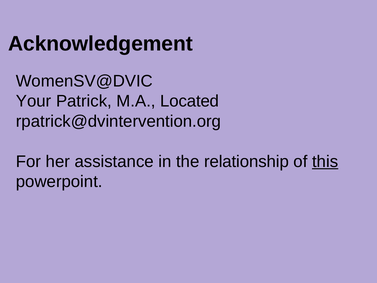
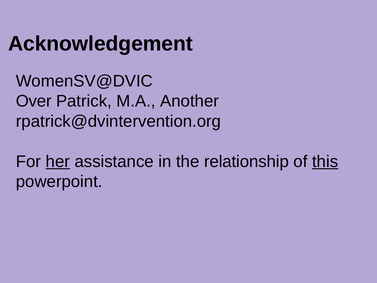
Your: Your -> Over (34, 101)
Located: Located -> Another (190, 101)
her underline: none -> present (58, 161)
